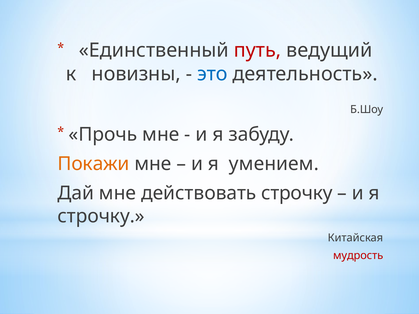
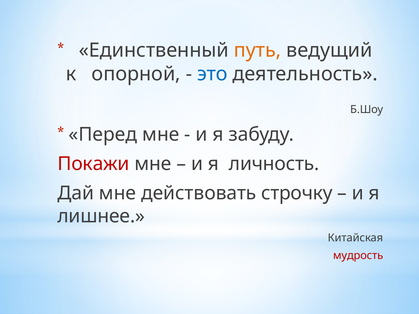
путь colour: red -> orange (257, 50)
новизны: новизны -> опорной (136, 74)
Прочь: Прочь -> Перед (103, 135)
Покажи colour: orange -> red (93, 164)
умением: умением -> личность (274, 164)
строчку: строчку -> лишнее (101, 216)
